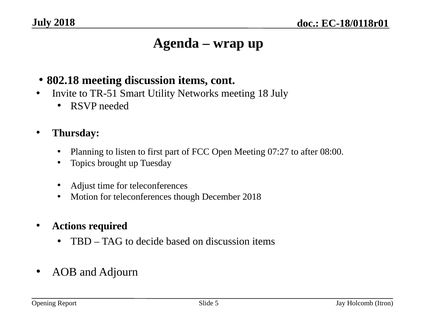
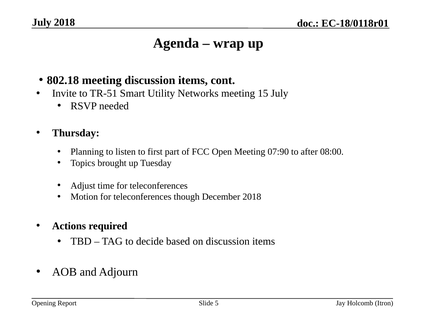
18: 18 -> 15 (263, 93)
07:27: 07:27 -> 07:90 (278, 152)
